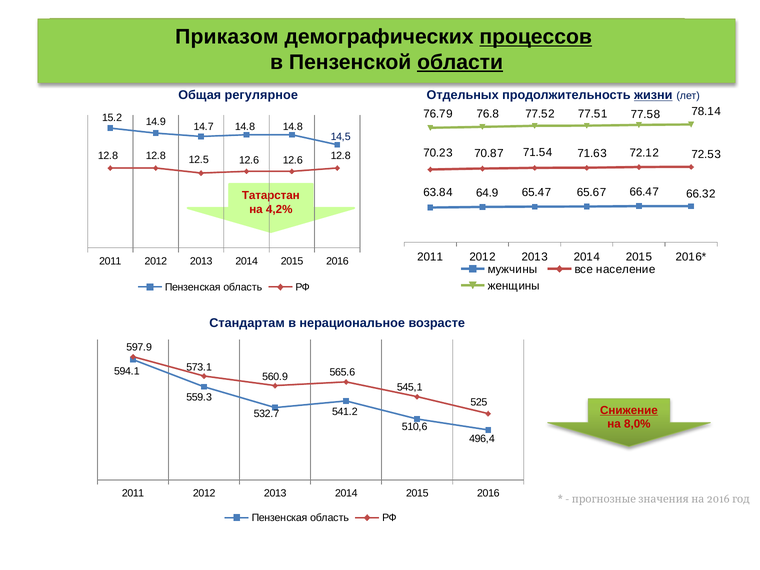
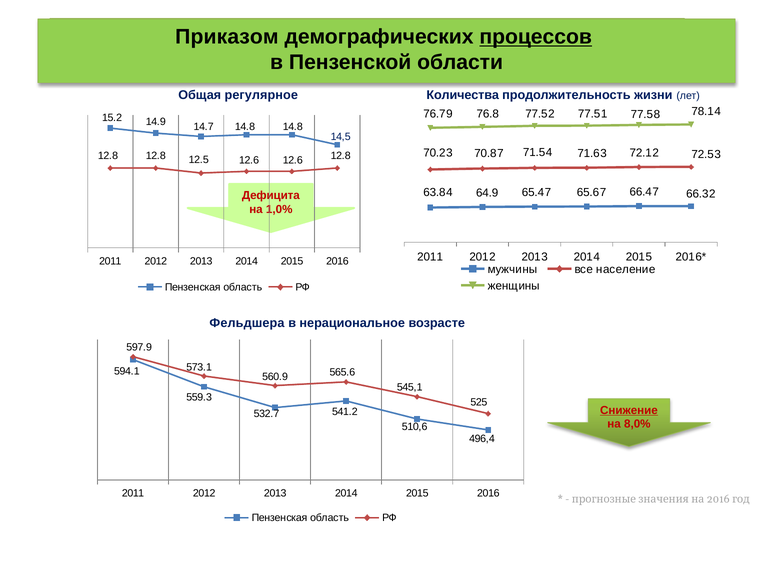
области underline: present -> none (460, 62)
Отдельных: Отдельных -> Количества (463, 95)
жизни underline: present -> none (653, 95)
Татарстан: Татарстан -> Дефицита (271, 196)
4,2%: 4,2% -> 1,0% (279, 210)
Стандартам: Стандартам -> Фельдшера (247, 323)
